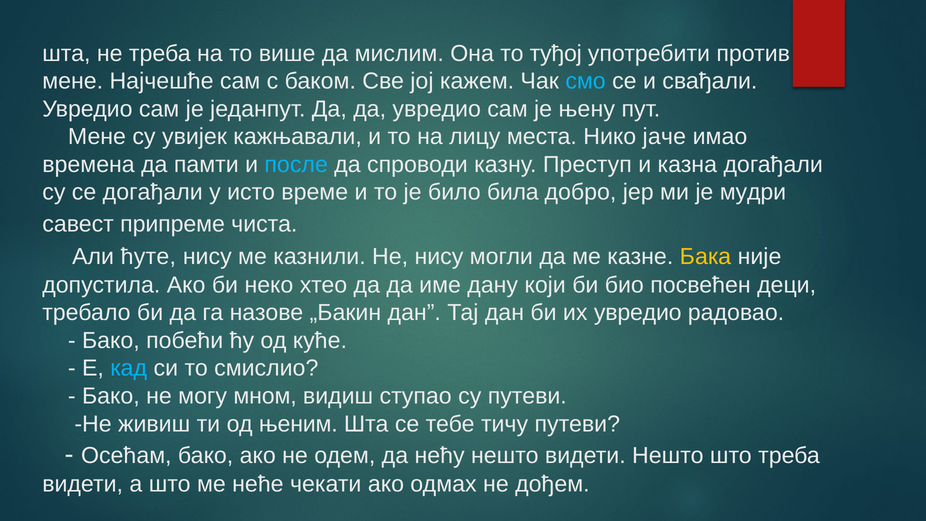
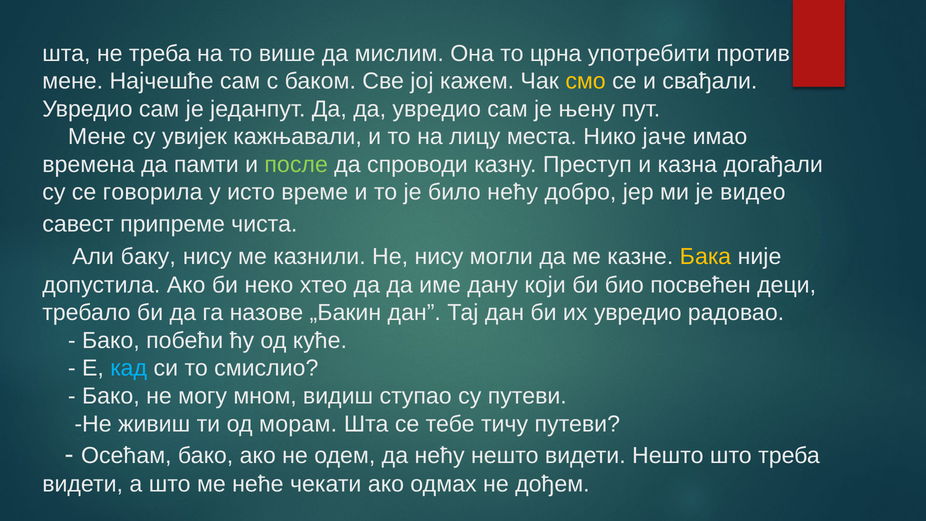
туђој: туђој -> црна (556, 53)
смо colour: light blue -> yellow (586, 81)
после colour: light blue -> light green (296, 165)
се догађали: догађали -> говорила (153, 192)
било била: била -> нећу (513, 192)
мудри: мудри -> видео (753, 192)
ћуте: ћуте -> баку (148, 256)
њеним: њеним -> морам (298, 424)
